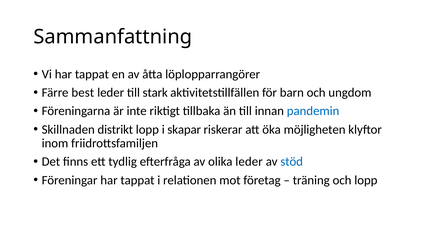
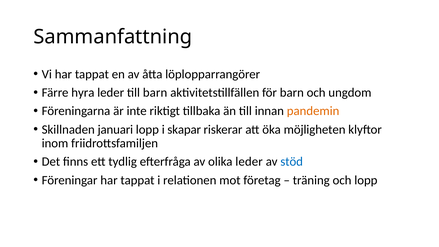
best: best -> hyra (83, 93)
till stark: stark -> barn (155, 93)
pandemin colour: blue -> orange (313, 111)
distrikt: distrikt -> januari (115, 129)
